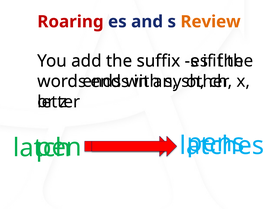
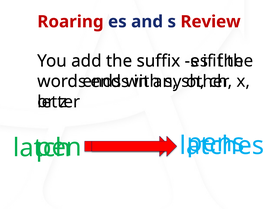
Review colour: orange -> red (211, 22)
